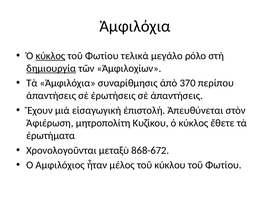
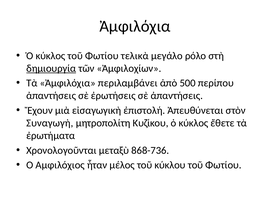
κύκλος underline: present -> none (50, 56)
συναρίθμησις: συναρίθμησις -> περιλαμβάνει (128, 83)
370: 370 -> 500 (188, 83)
Ἀφιέρωση: Ἀφιέρωση -> Συναγωγὴ (50, 123)
868-672: 868-672 -> 868-736 (150, 150)
